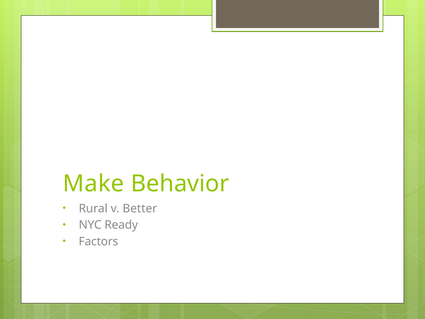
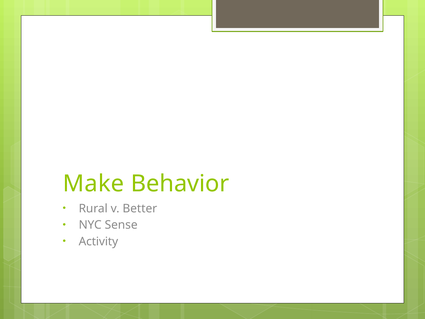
Ready: Ready -> Sense (121, 225)
Factors: Factors -> Activity (98, 241)
